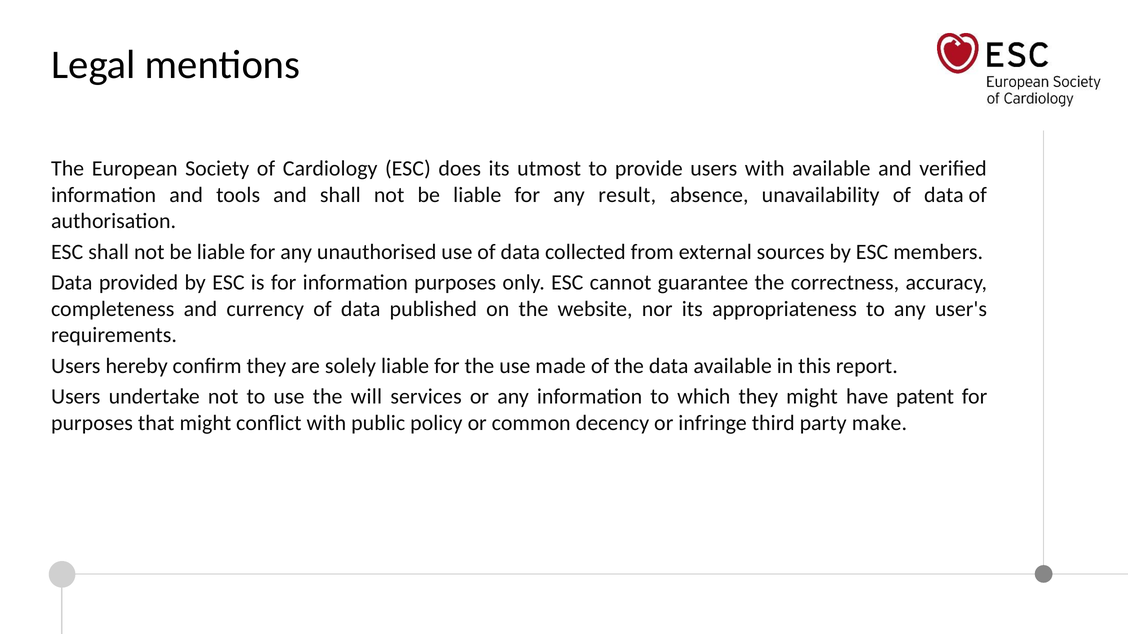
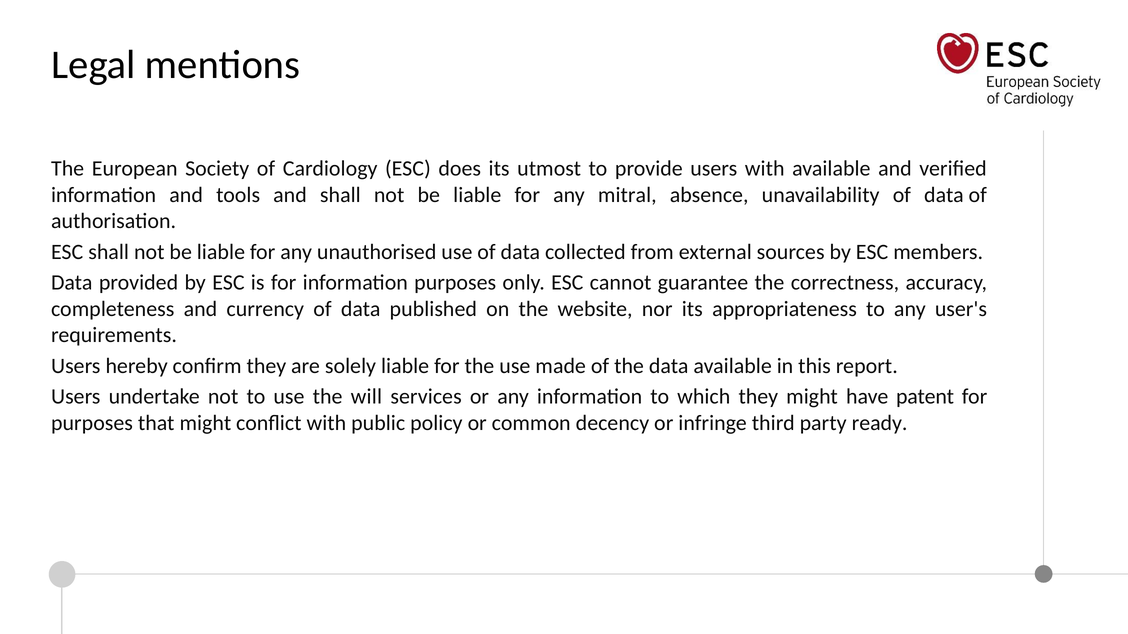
result: result -> mitral (627, 195)
make: make -> ready (880, 423)
